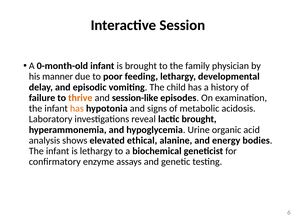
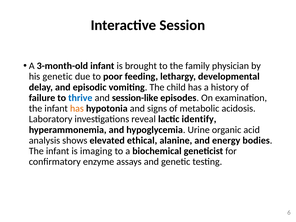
0-month-old: 0-month-old -> 3-month-old (62, 66)
his manner: manner -> genetic (58, 76)
thrive colour: orange -> blue (80, 98)
lactic brought: brought -> identify (199, 119)
is lethargy: lethargy -> imaging (96, 151)
